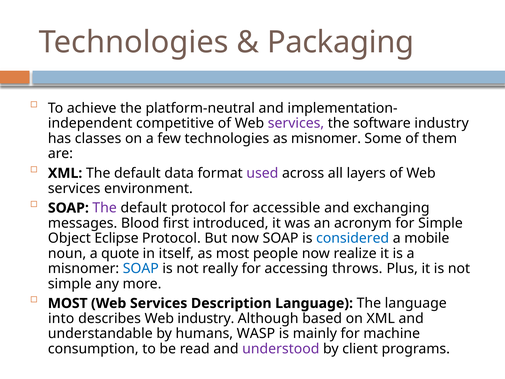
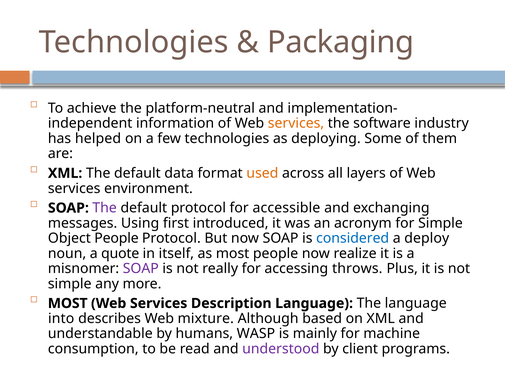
competitive: competitive -> information (175, 123)
services colour: purple -> orange (296, 123)
classes: classes -> helped (98, 138)
as misnomer: misnomer -> deploying (326, 138)
used colour: purple -> orange (262, 173)
Blood: Blood -> Using (140, 223)
Object Eclipse: Eclipse -> People (117, 238)
mobile: mobile -> deploy (427, 238)
SOAP colour: blue -> purple (141, 268)
Web industry: industry -> mixture (206, 318)
